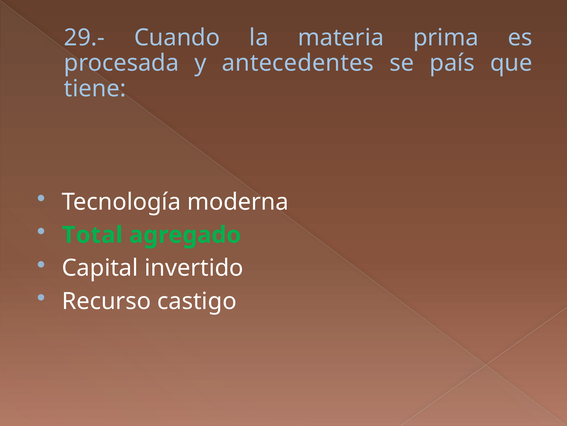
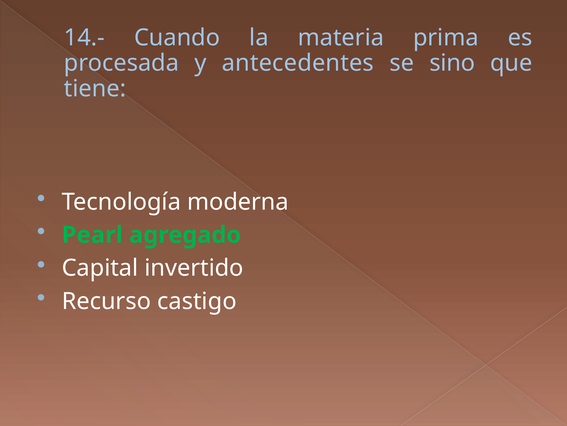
29.-: 29.- -> 14.- (84, 37)
país: país -> sino (452, 63)
Total: Total -> Pearl (92, 235)
